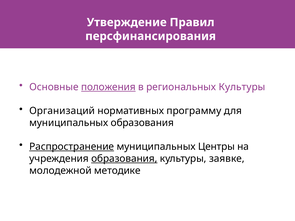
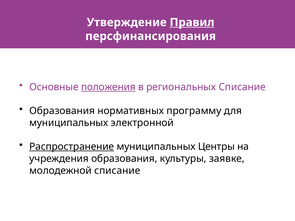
Правил underline: none -> present (192, 22)
региональных Культуры: Культуры -> Списание (242, 87)
Организаций: Организаций -> Образования (62, 111)
муниципальных образования: образования -> электронной (142, 123)
образования underline: present -> none (124, 159)
молодежной методике: методике -> списание (117, 171)
